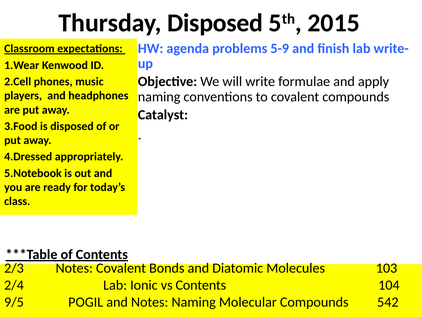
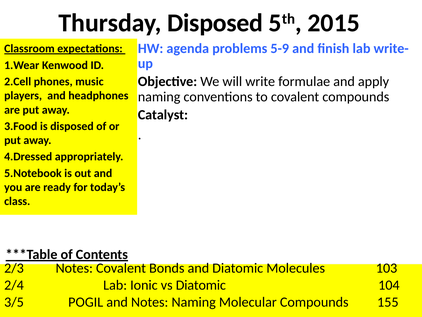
vs Contents: Contents -> Diatomic (201, 285)
9/5: 9/5 -> 3/5 (14, 302)
542: 542 -> 155 (388, 302)
